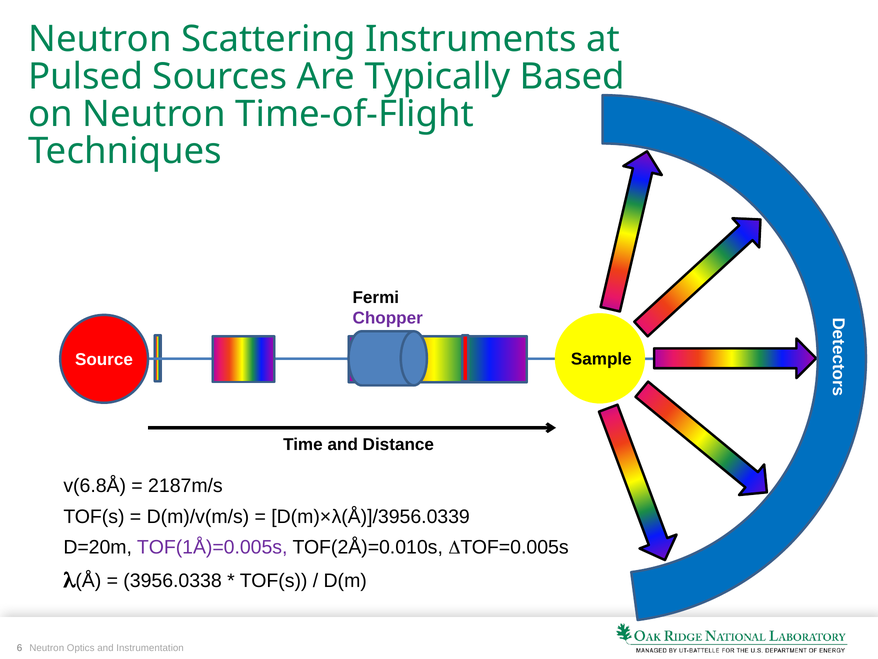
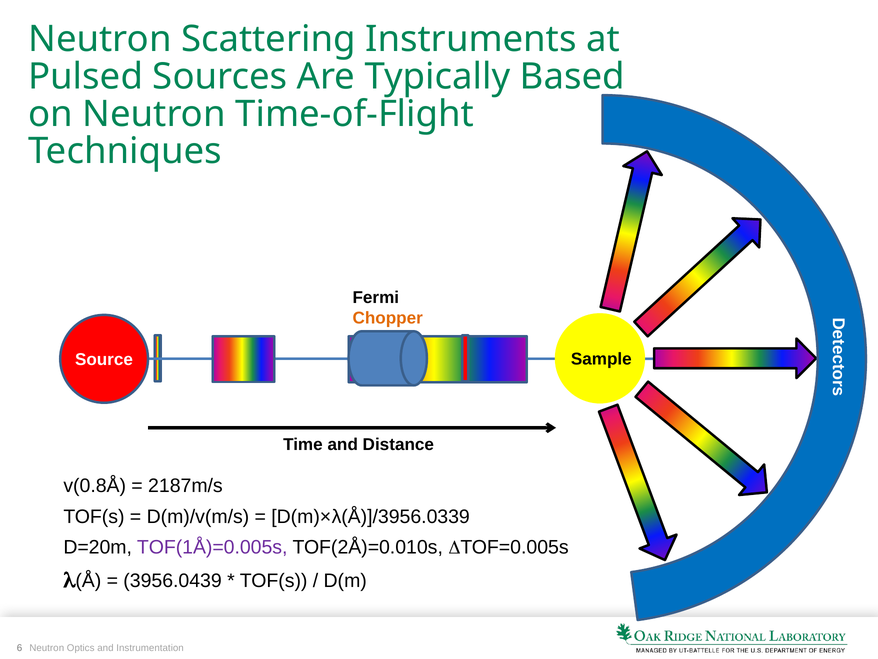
Chopper colour: purple -> orange (388, 318)
v(6.8Å: v(6.8Å -> v(0.8Å (95, 486)
3956.0338: 3956.0338 -> 3956.0439 (173, 580)
